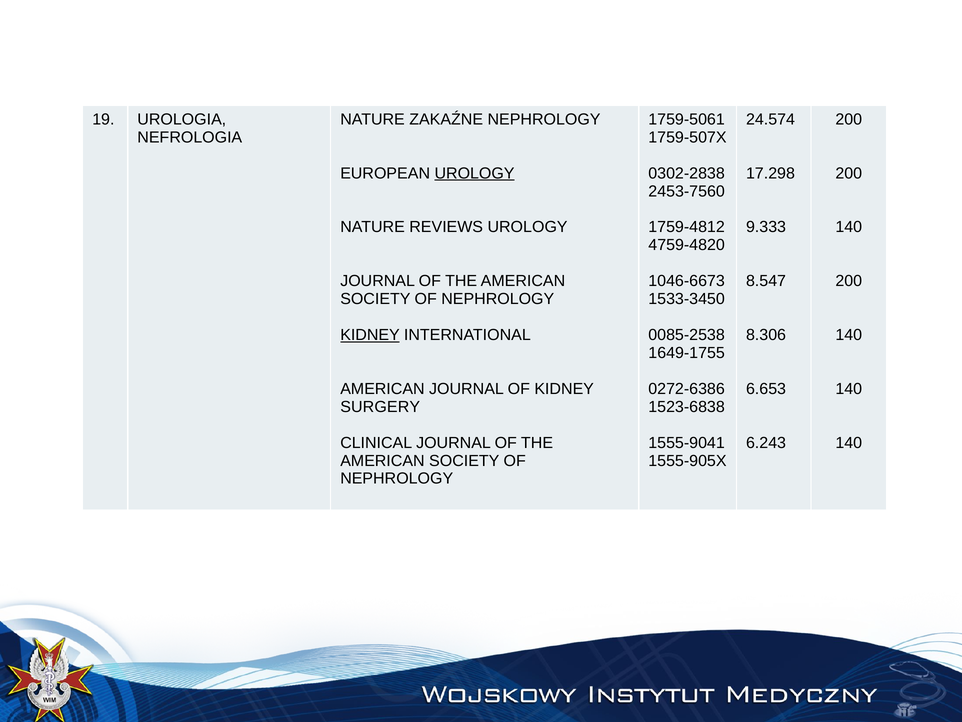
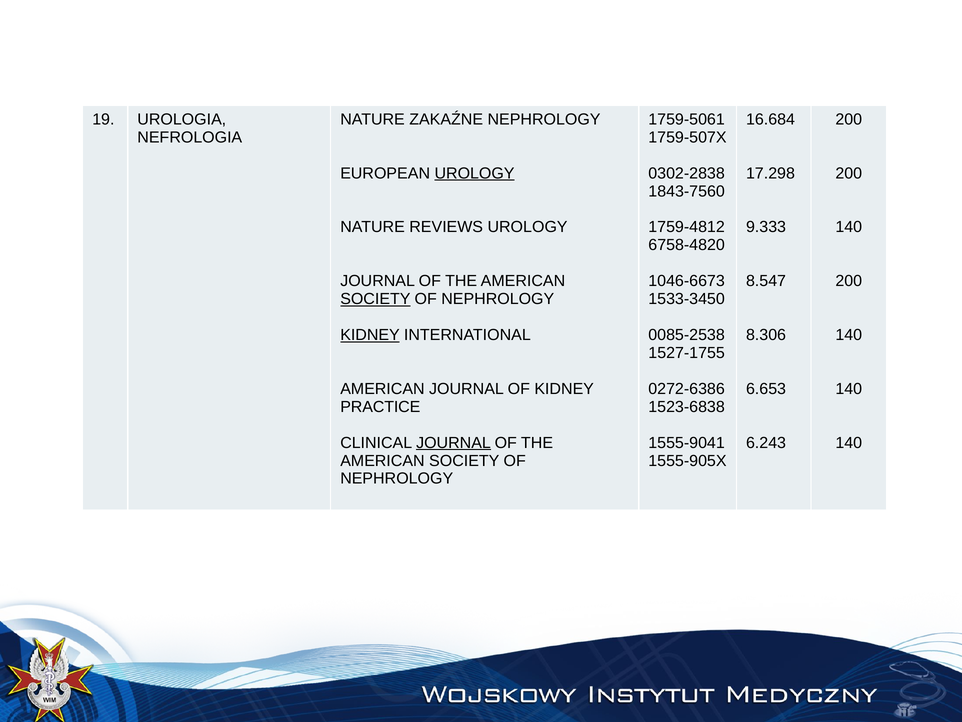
24.574: 24.574 -> 16.684 (770, 119)
2453-7560: 2453-7560 -> 1843-7560 (687, 191)
4759-4820: 4759-4820 -> 6758-4820 (687, 245)
SOCIETY underline: none -> present (375, 299)
1649-1755: 1649-1755 -> 1527-1755 (687, 353)
SURGERY: SURGERY -> PRACTICE (380, 407)
JOURNAL underline: none -> present (453, 442)
